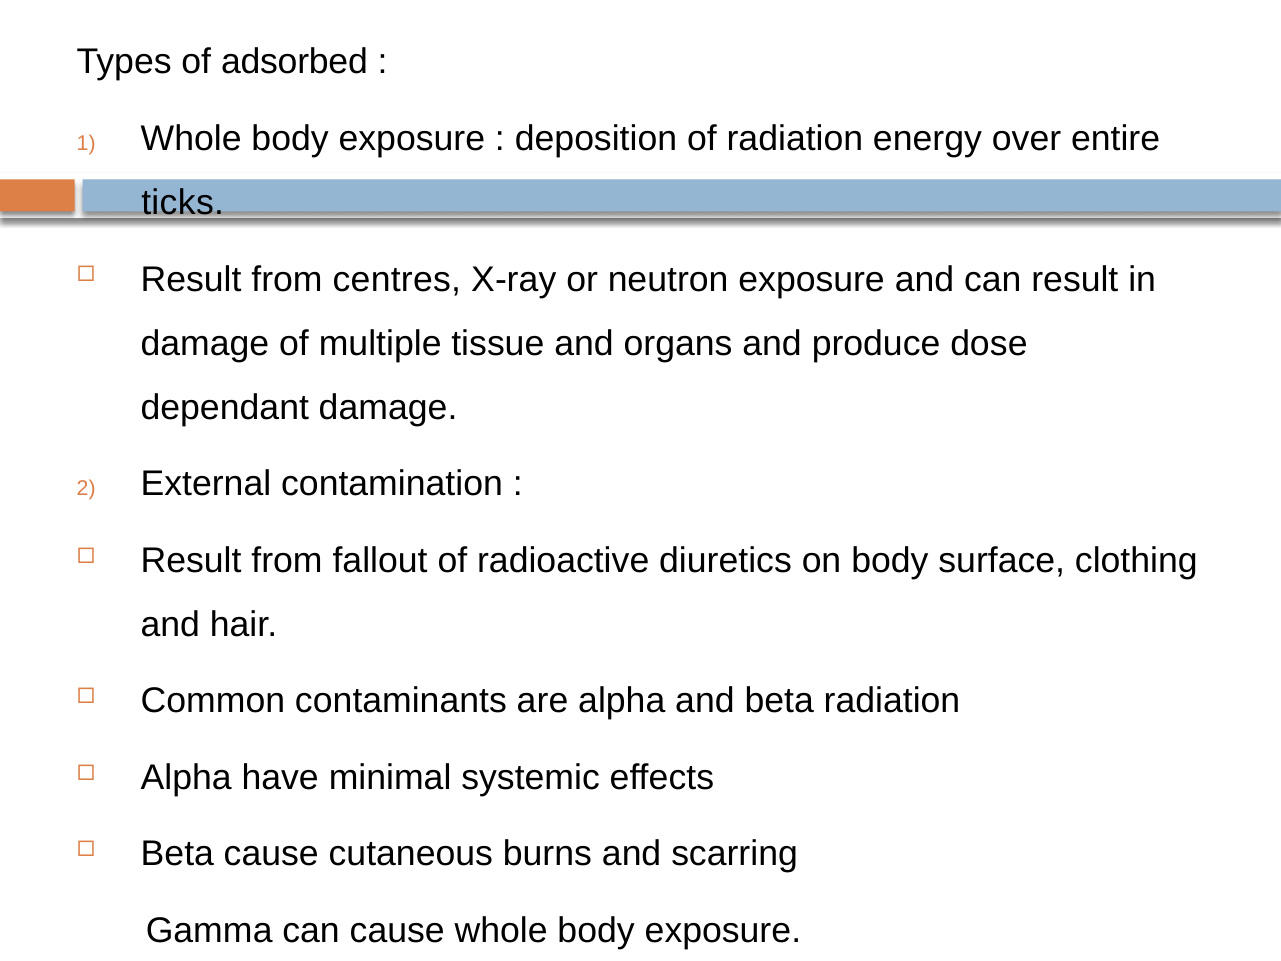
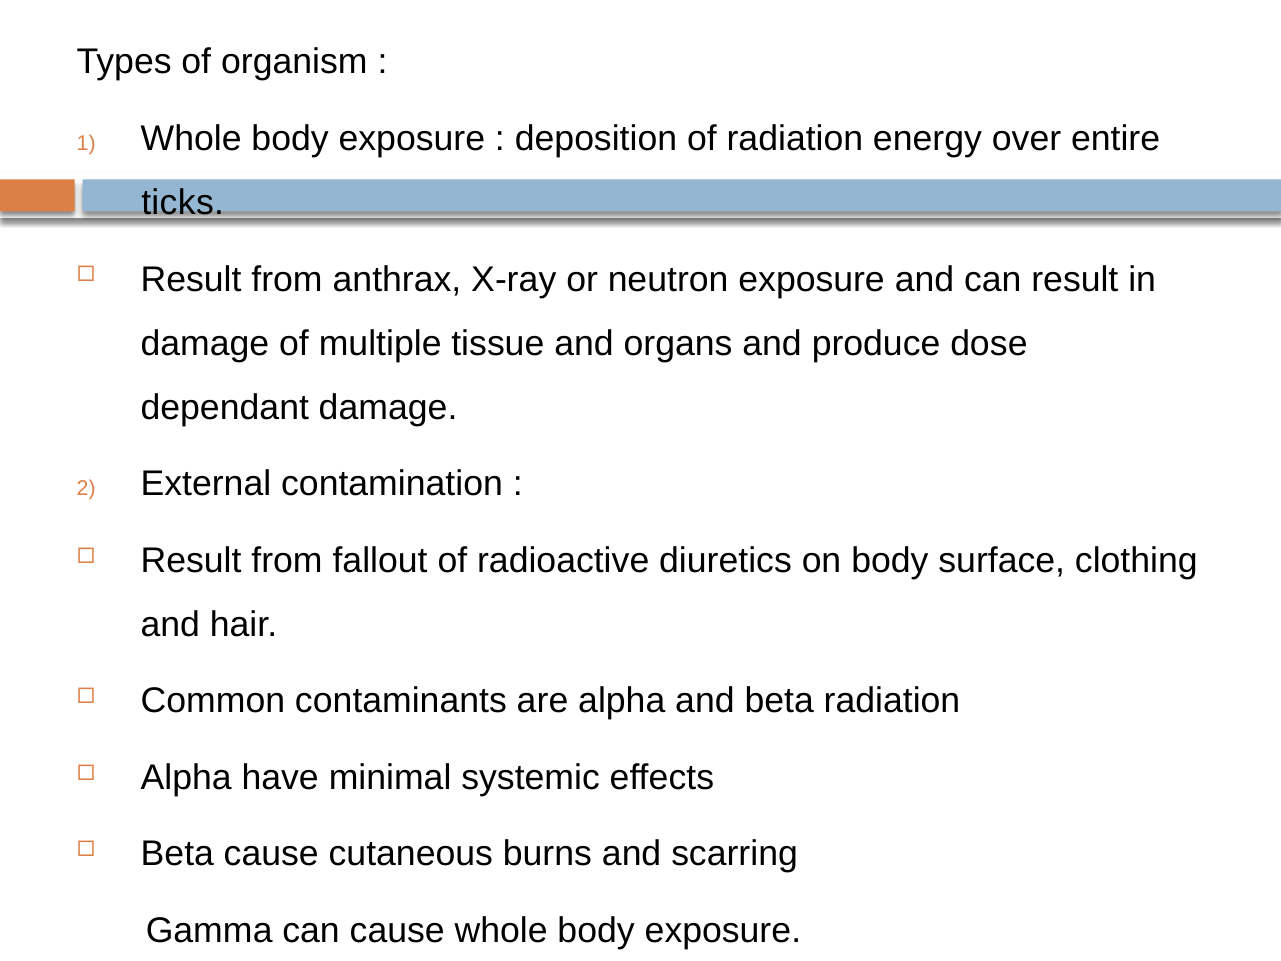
adsorbed: adsorbed -> organism (294, 62)
centres: centres -> anthrax (397, 279)
